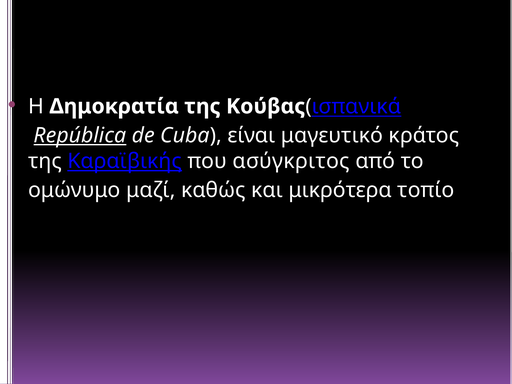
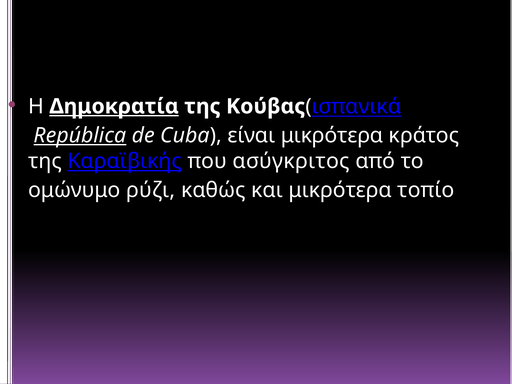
Δημοκρατία underline: none -> present (114, 106)
είναι μαγευτικό: μαγευτικό -> μικρότερα (332, 135)
μαζί: μαζί -> ρύζι (151, 190)
